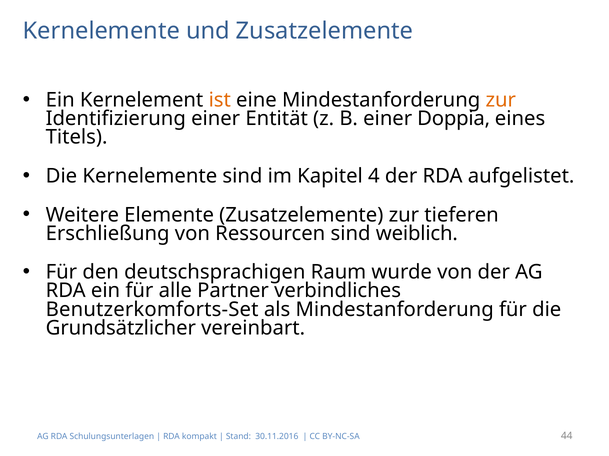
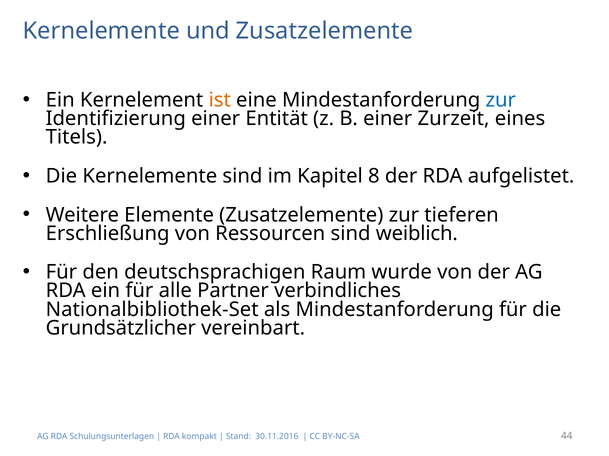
zur colour: orange -> blue (501, 100)
Doppia: Doppia -> Zurzeit (454, 119)
4: 4 -> 8 (374, 176)
Benutzerkomforts-Set: Benutzerkomforts-Set -> Nationalbibliothek-Set (152, 310)
